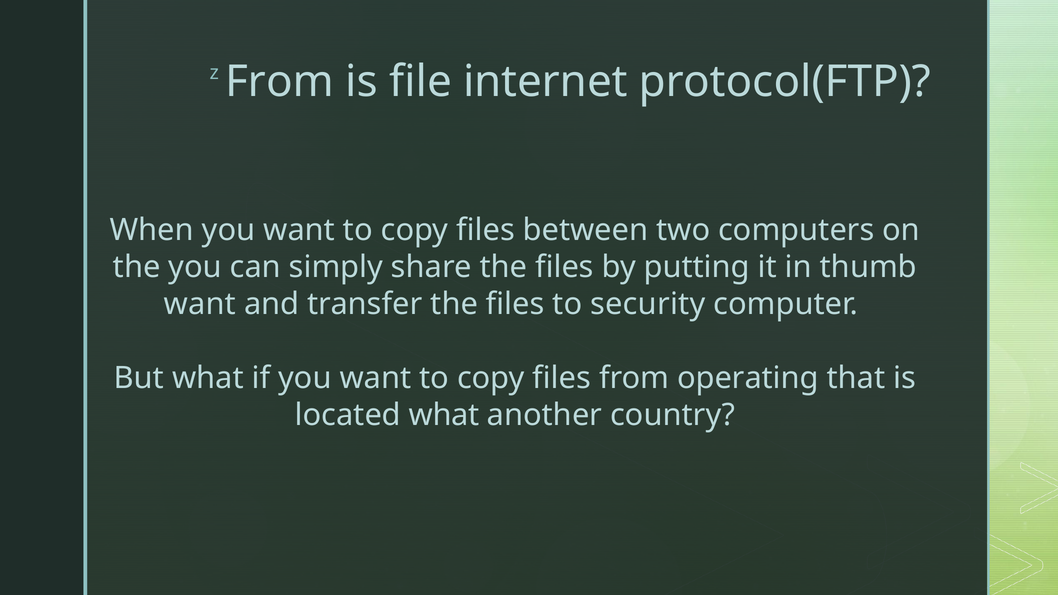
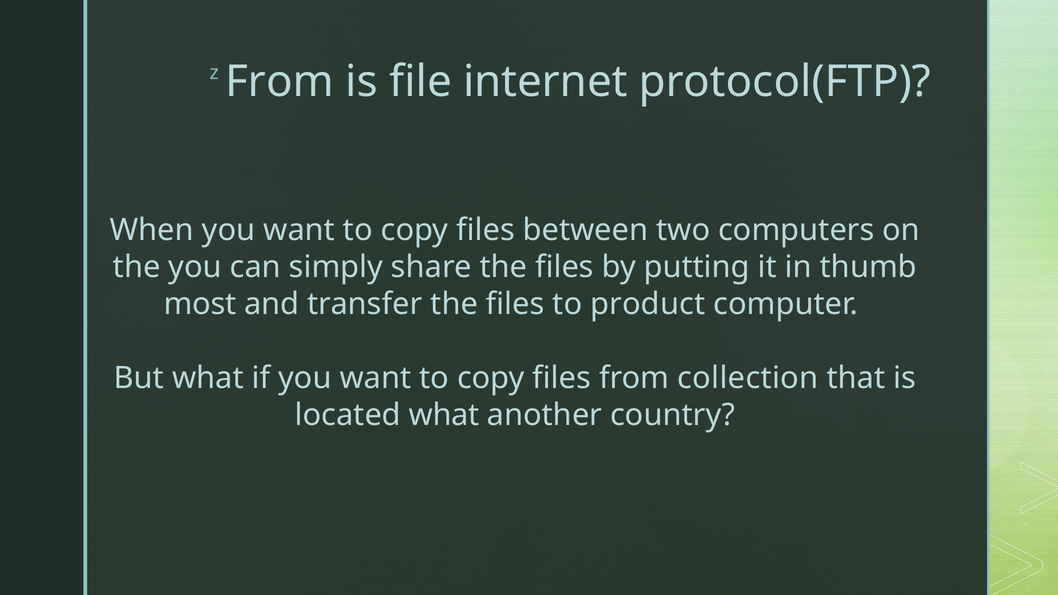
want: want -> most (200, 304)
security: security -> product (648, 304)
operating: operating -> collection (748, 378)
